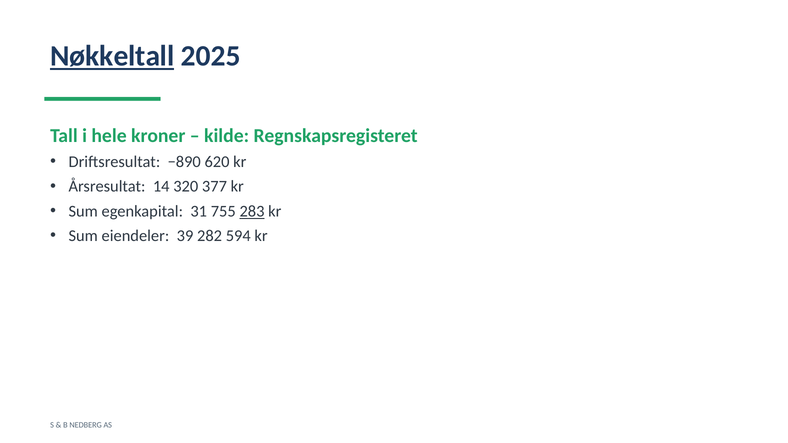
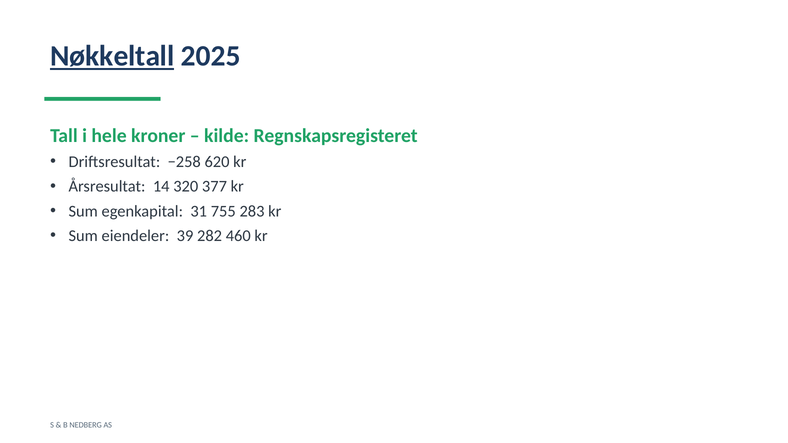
−890: −890 -> −258 (184, 162)
283 underline: present -> none (252, 211)
594: 594 -> 460 (238, 236)
